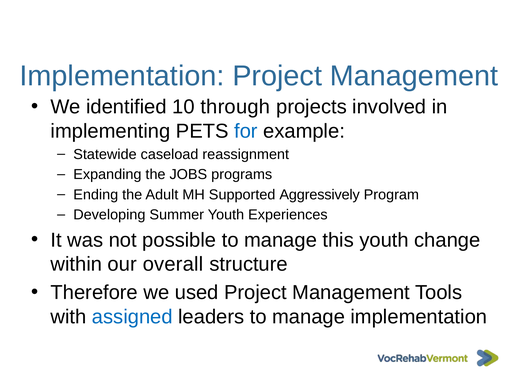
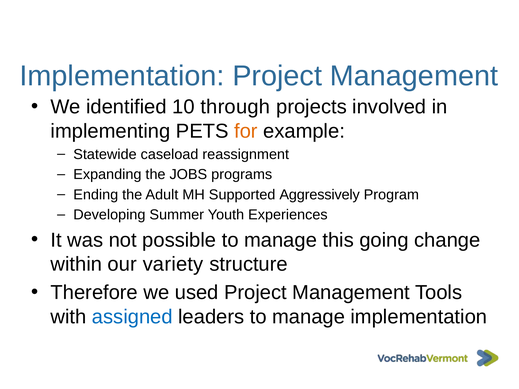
for colour: blue -> orange (246, 131)
this youth: youth -> going (384, 240)
overall: overall -> variety (173, 264)
